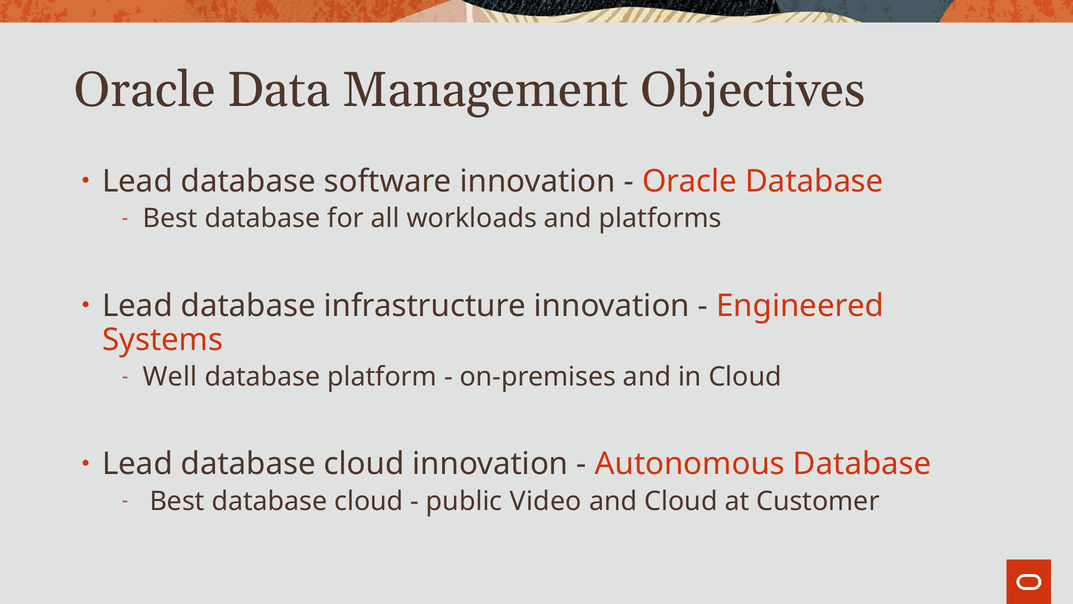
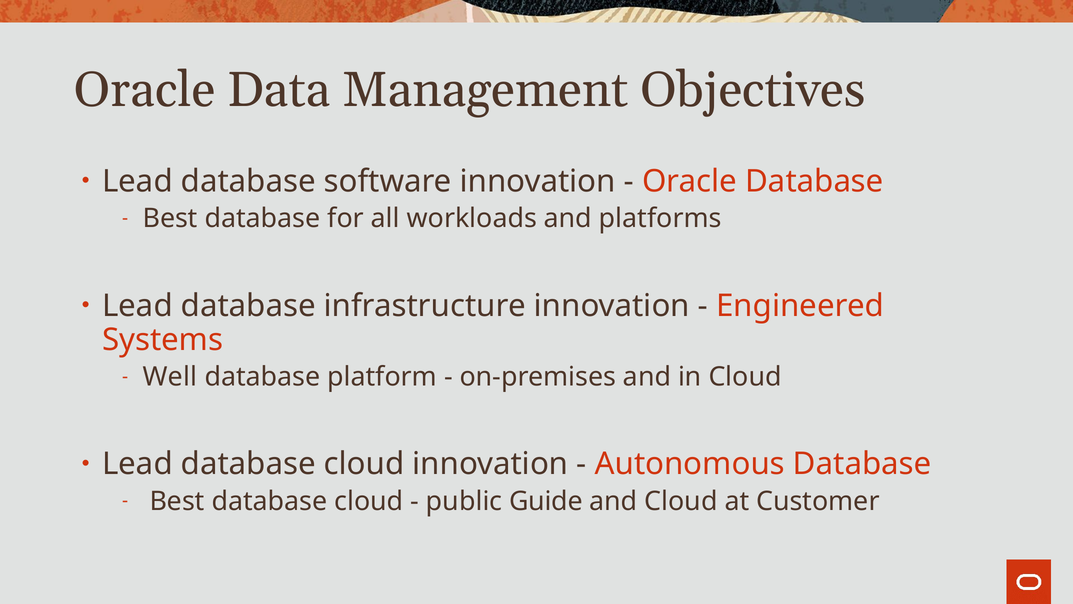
Video: Video -> Guide (546, 501)
